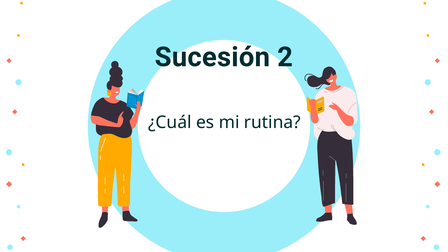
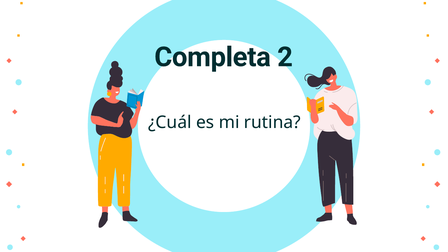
Sucesión: Sucesión -> Completa (213, 57)
